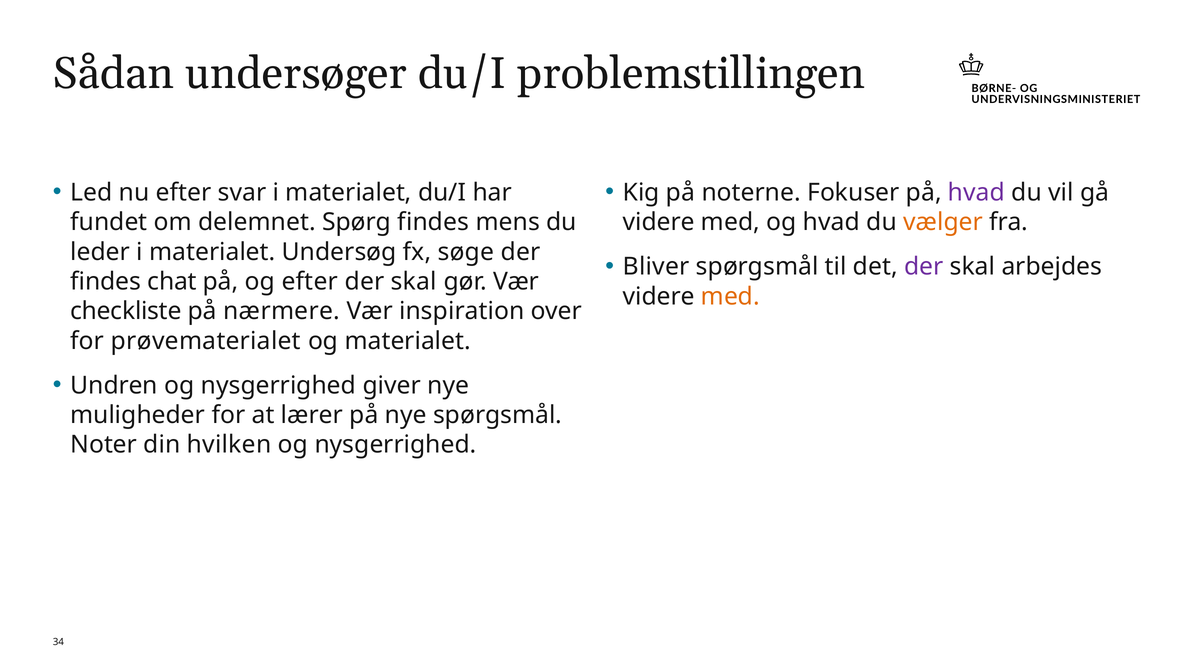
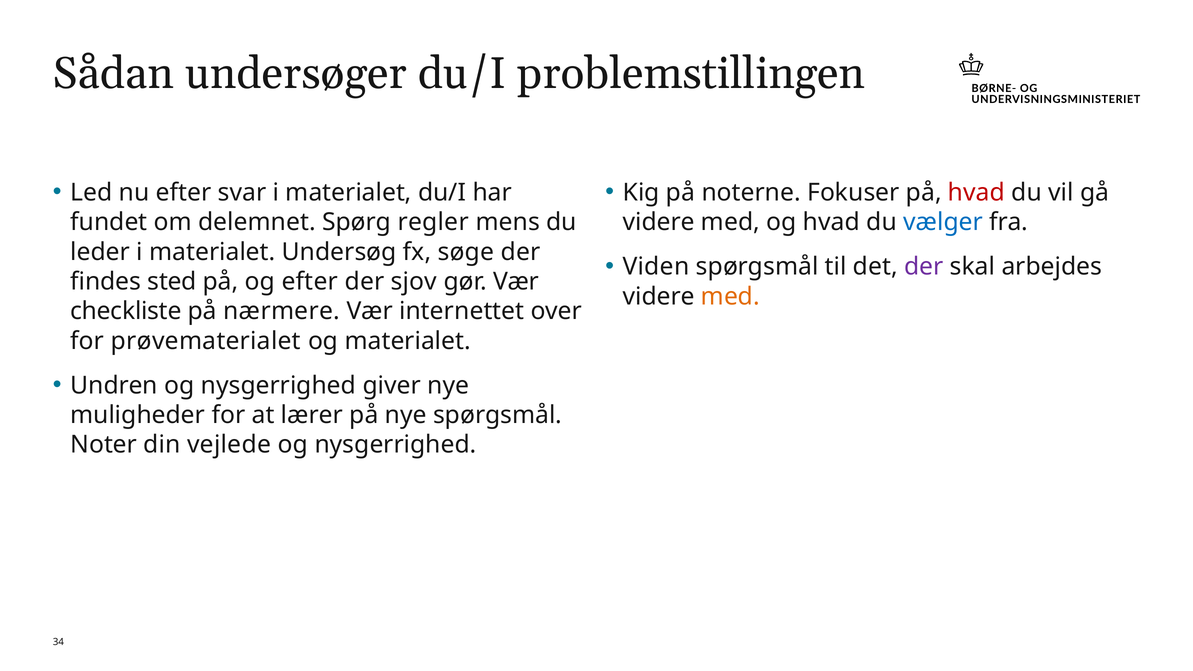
hvad colour: purple -> red (976, 193)
Spørg findes: findes -> regler (433, 222)
vælger colour: orange -> blue (943, 222)
Bliver: Bliver -> Viden (656, 267)
chat: chat -> sted (172, 282)
skal: skal -> sjov (414, 282)
inspiration: inspiration -> internettet (462, 311)
hvilken: hvilken -> vejlede (229, 445)
